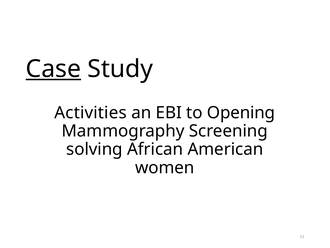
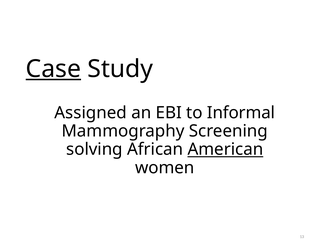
Activities: Activities -> Assigned (91, 112)
Opening: Opening -> Informal (241, 112)
American underline: none -> present (225, 149)
